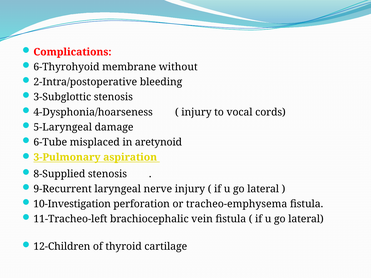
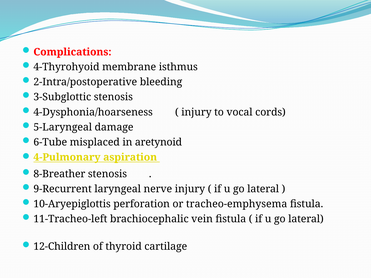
6-Thyrohyoid: 6-Thyrohyoid -> 4-Thyrohyoid (66, 67)
without: without -> isthmus (178, 67)
3-Pulmonary: 3-Pulmonary -> 4-Pulmonary (67, 157)
8-Supplied: 8-Supplied -> 8-Breather (59, 174)
10-Investigation: 10-Investigation -> 10-Aryepiglottis (72, 204)
